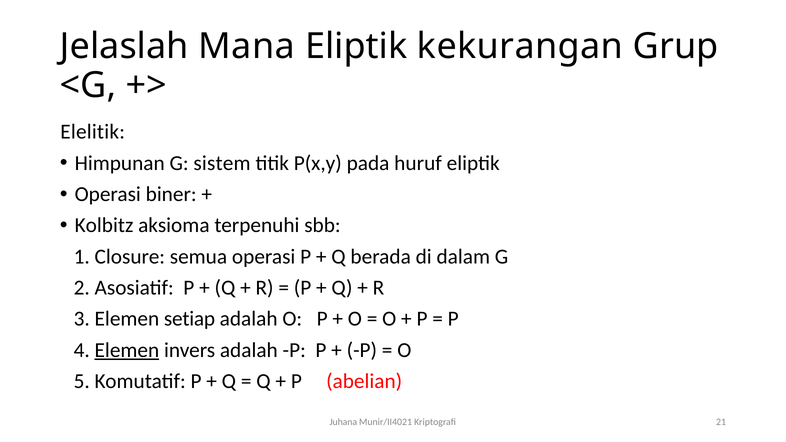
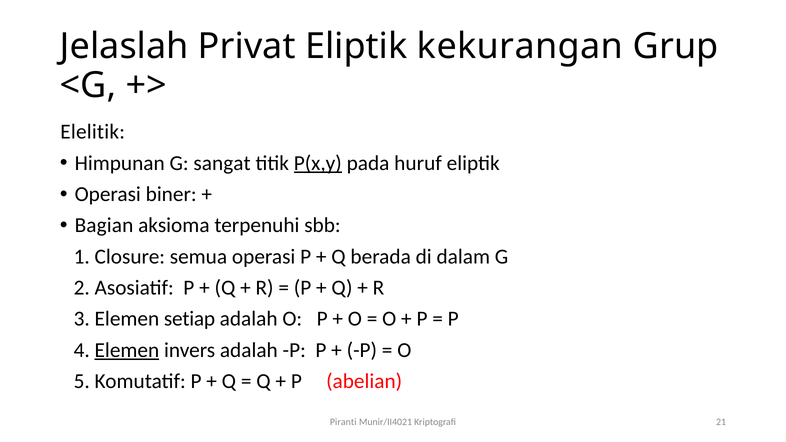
Mana: Mana -> Privat (247, 47)
sistem: sistem -> sangat (222, 163)
P(x,y underline: none -> present (318, 163)
Kolbitz: Kolbitz -> Bagian (104, 226)
Juhana: Juhana -> Piranti (343, 422)
